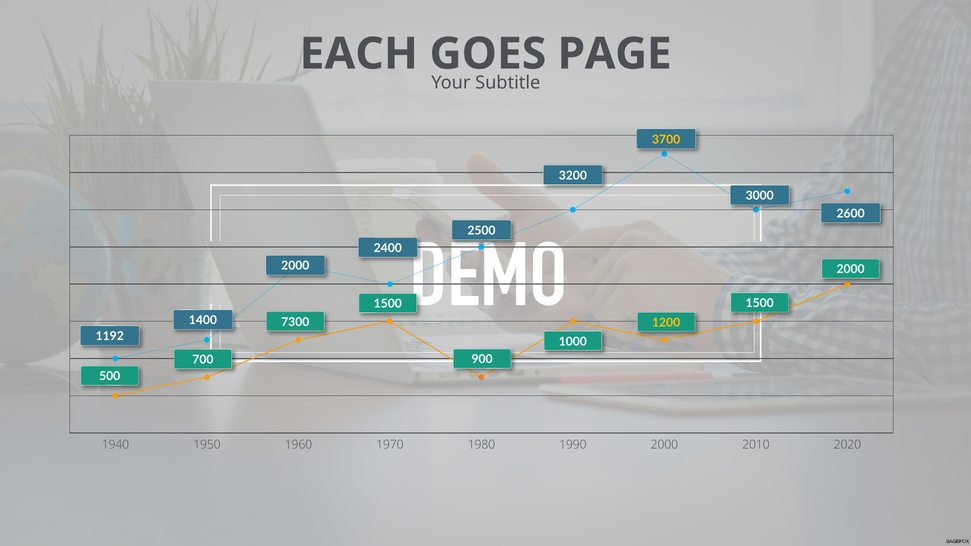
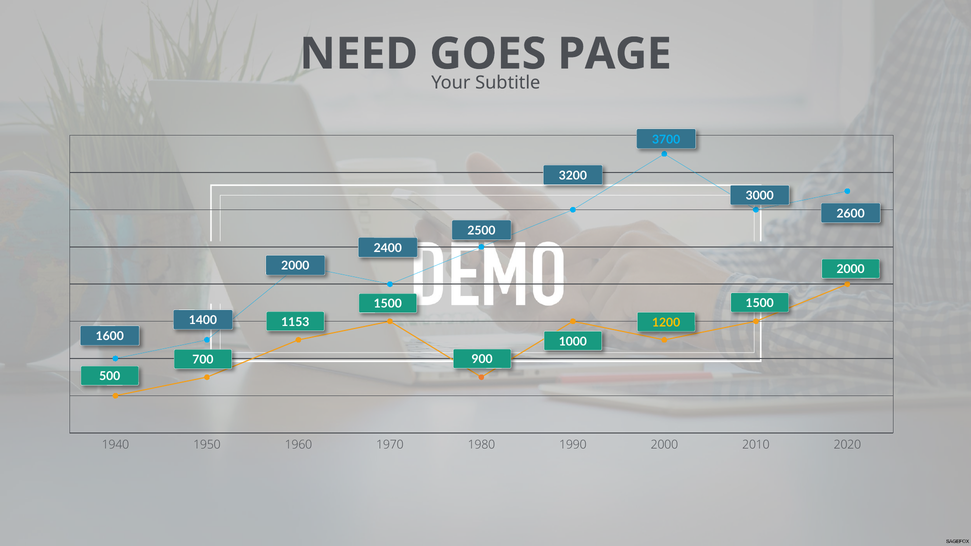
EACH: EACH -> NEED (359, 54)
3700 colour: yellow -> light blue (666, 140)
7300: 7300 -> 1153 (295, 322)
1192: 1192 -> 1600 (110, 337)
